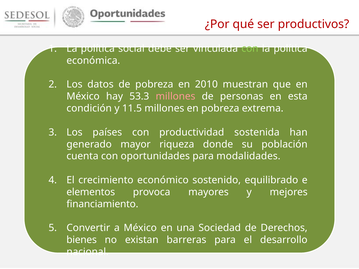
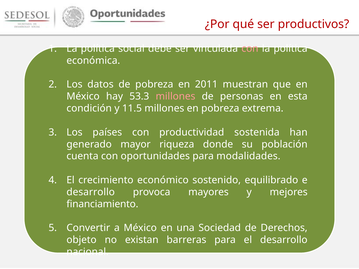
con colour: light green -> pink (250, 49)
2010: 2010 -> 2011 (206, 84)
elementos: elementos -> desarrollo (91, 192)
bienes: bienes -> objeto (82, 240)
